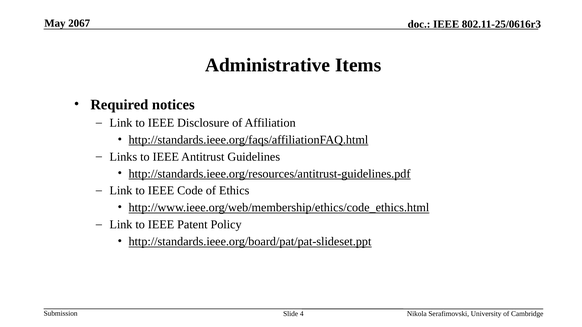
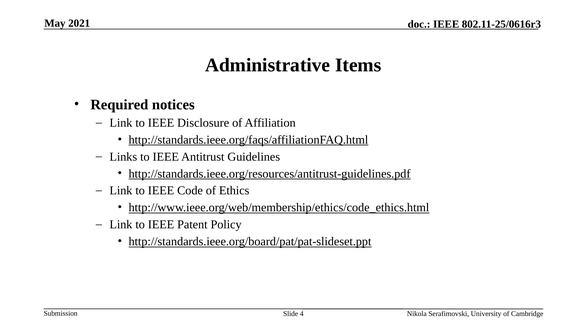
2067: 2067 -> 2021 (79, 23)
